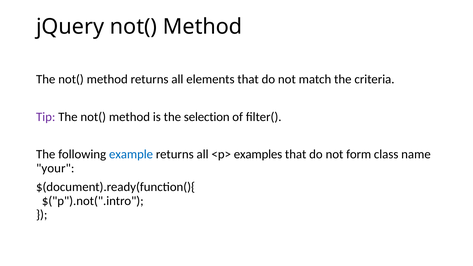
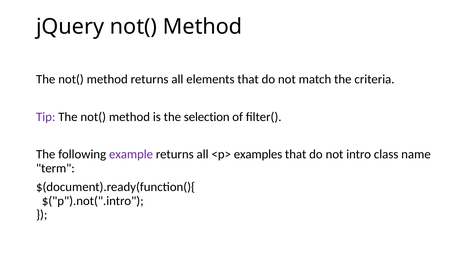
example colour: blue -> purple (131, 154)
form: form -> intro (359, 154)
your: your -> term (55, 168)
